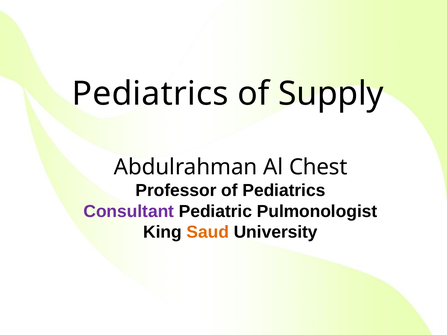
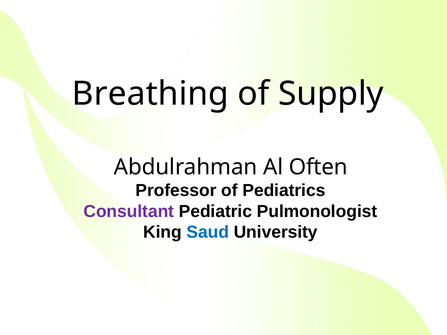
Pediatrics: Pediatrics -> Breathing (150, 94)
Chest: Chest -> Often (318, 167)
Saud colour: orange -> blue (208, 232)
